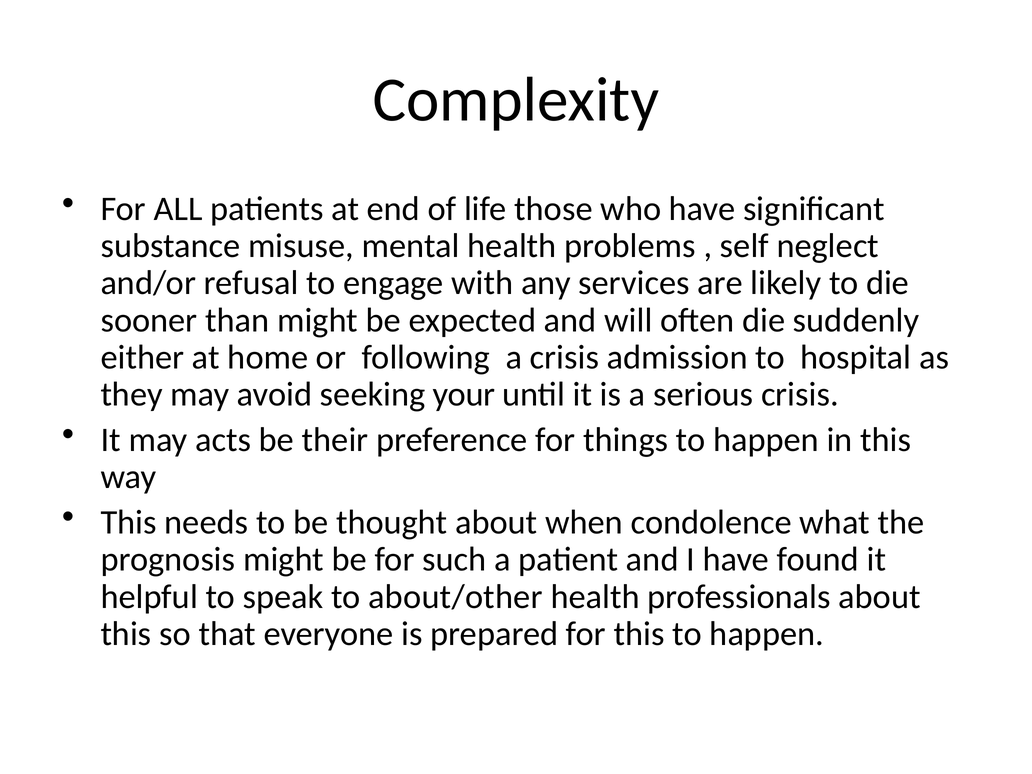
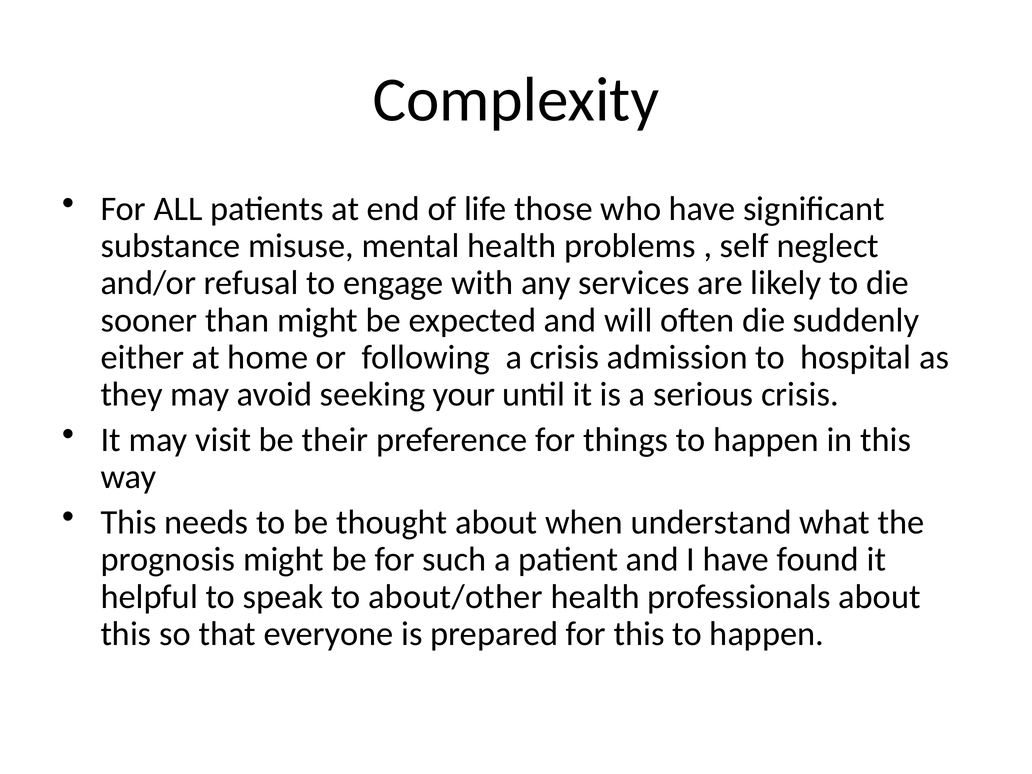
acts: acts -> visit (223, 440)
condolence: condolence -> understand (711, 522)
